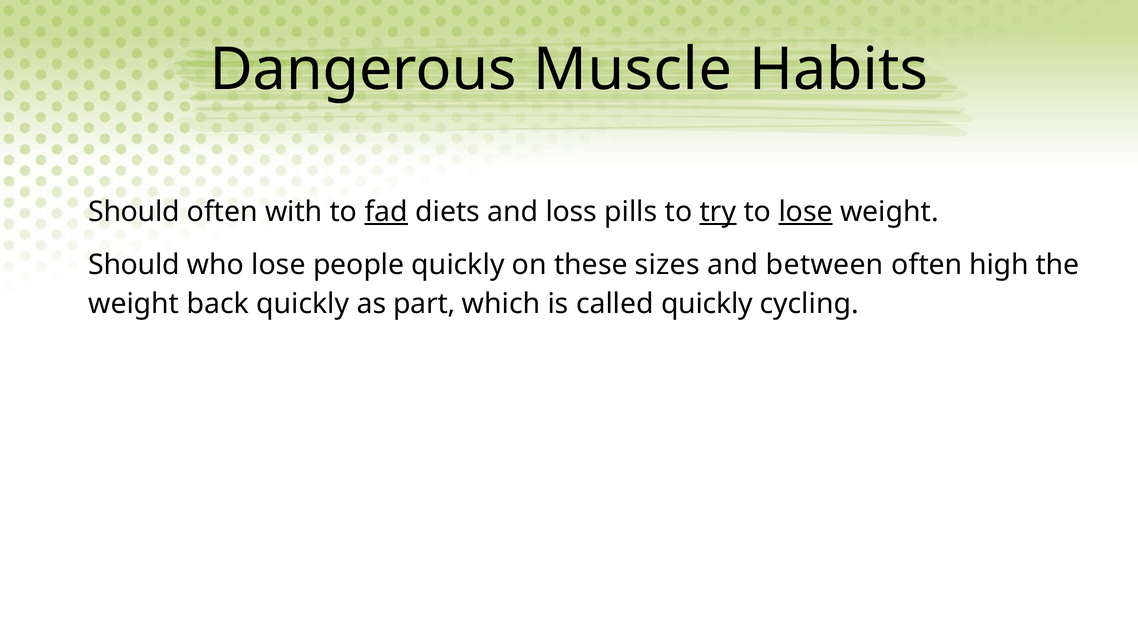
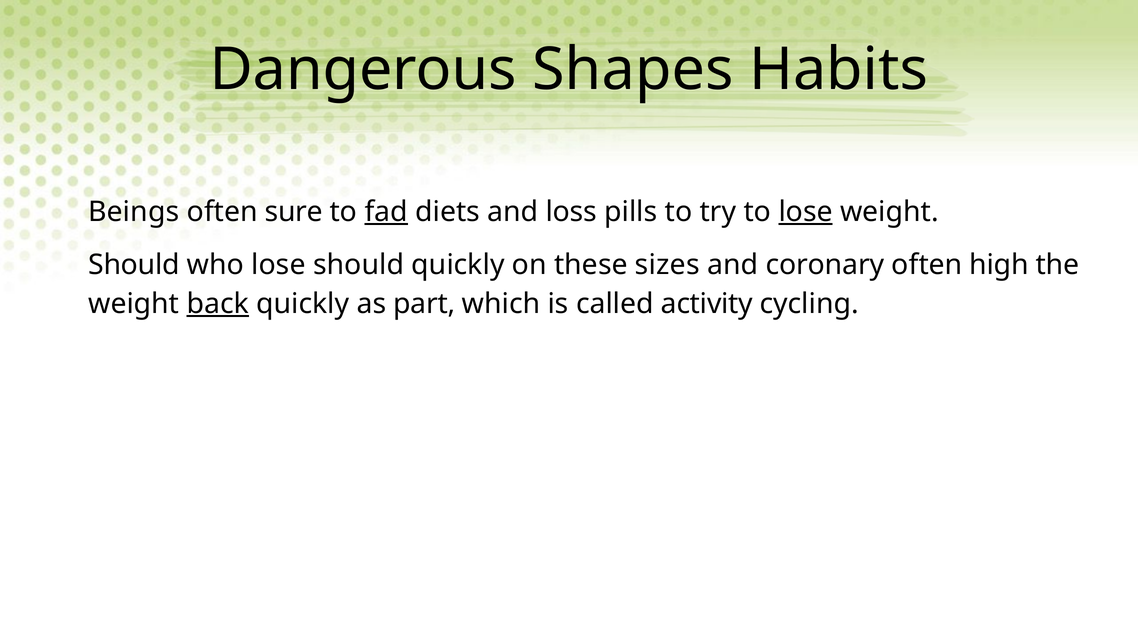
Muscle: Muscle -> Shapes (633, 70)
Should: Should -> Beings (134, 212)
with: with -> sure (294, 212)
try underline: present -> none (718, 212)
lose people: people -> should (359, 265)
between: between -> coronary (825, 265)
back underline: none -> present (218, 304)
called quickly: quickly -> activity (707, 304)
